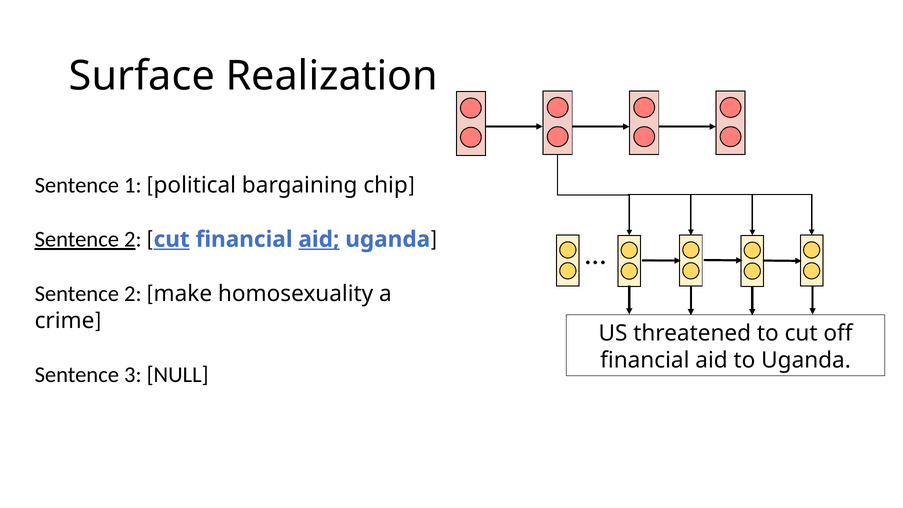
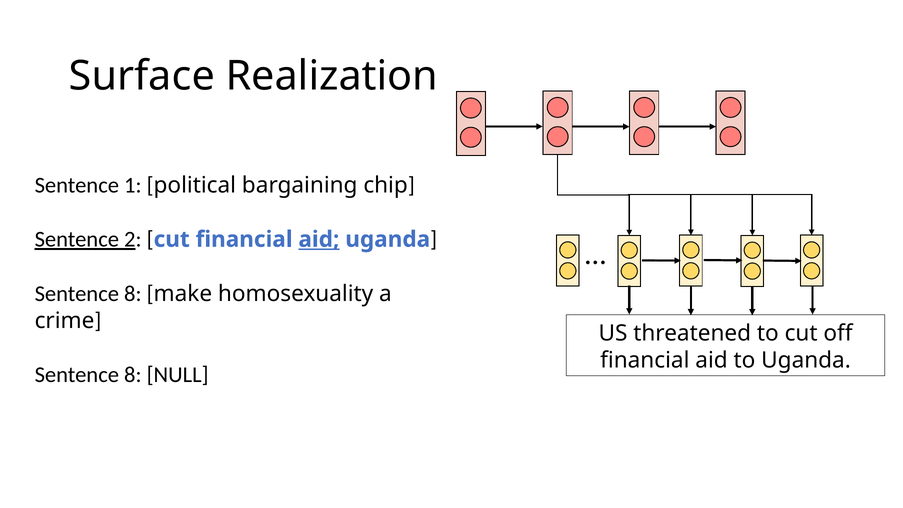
cut underline: present -> none (172, 239)
2: 2 -> 8 (133, 294)
3: 3 -> 8 (133, 375)
